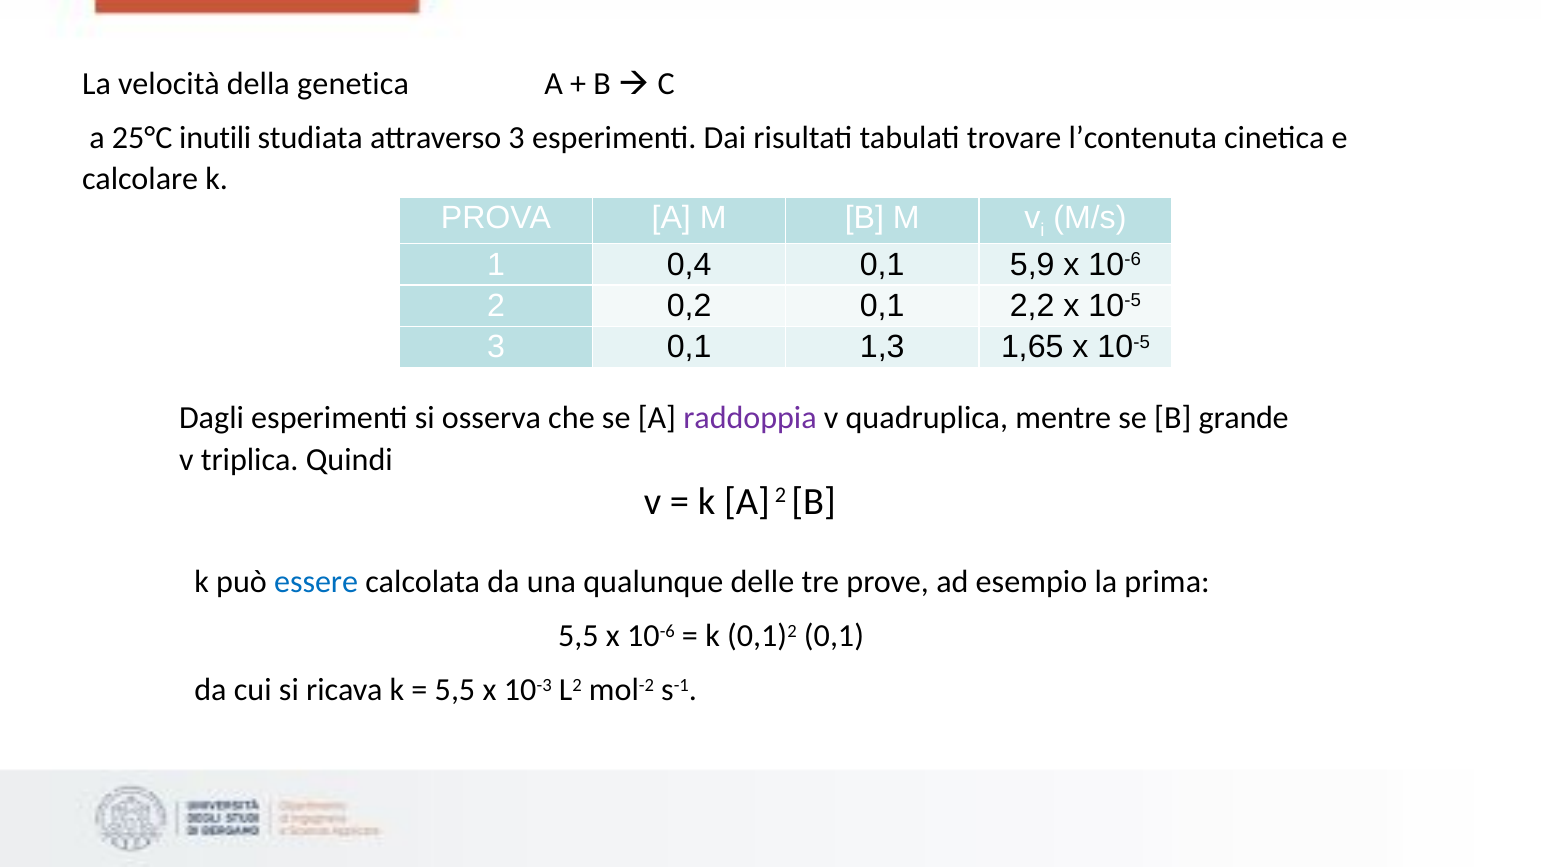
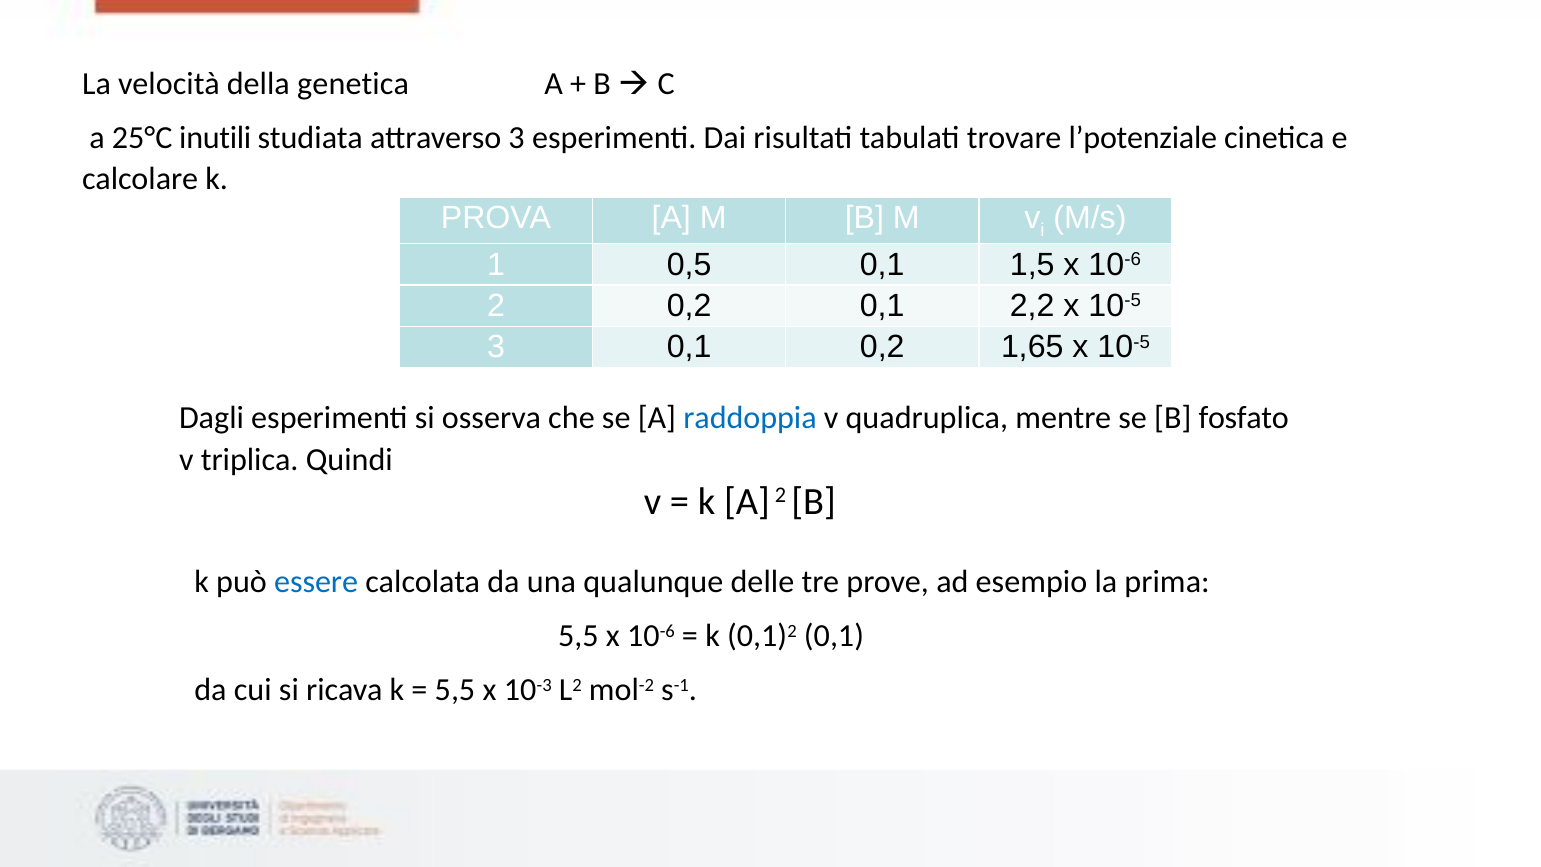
l’contenuta: l’contenuta -> l’potenziale (1143, 137)
0,4: 0,4 -> 0,5 (689, 265)
5,9: 5,9 -> 1,5 (1032, 265)
0,1 1,3: 1,3 -> 0,2 (882, 347)
raddoppia colour: purple -> blue (750, 418)
grande: grande -> fosfato (1244, 418)
